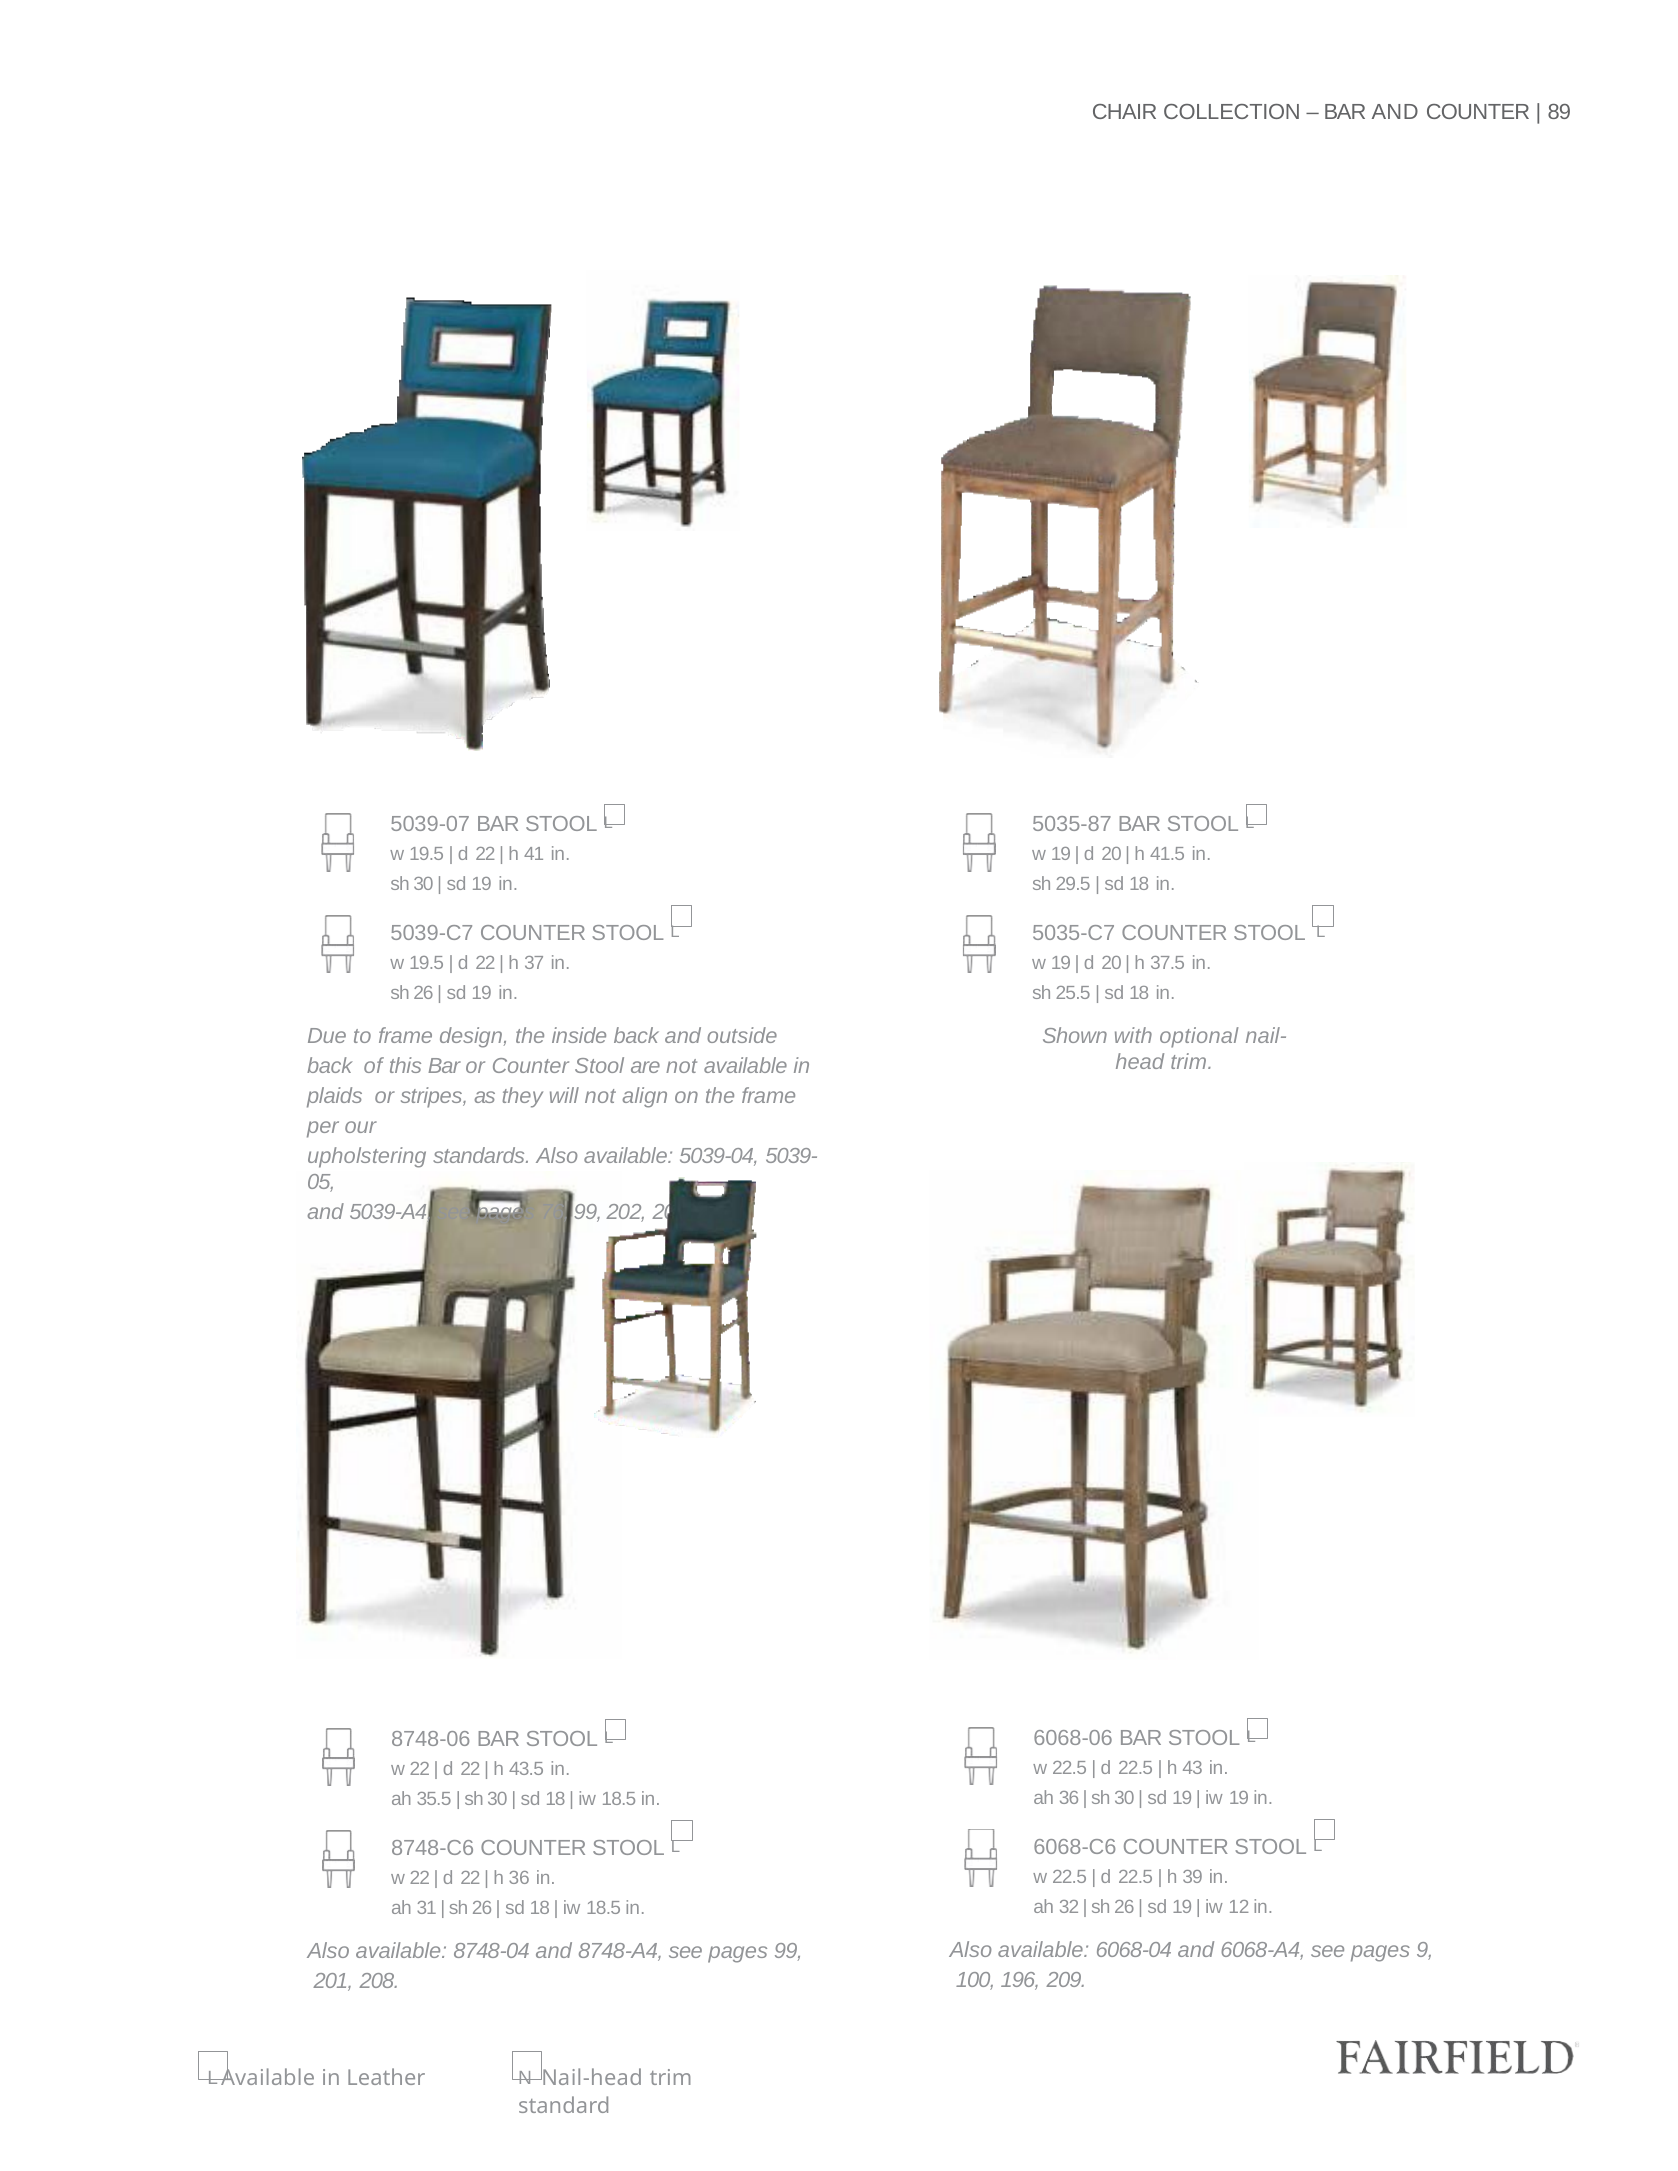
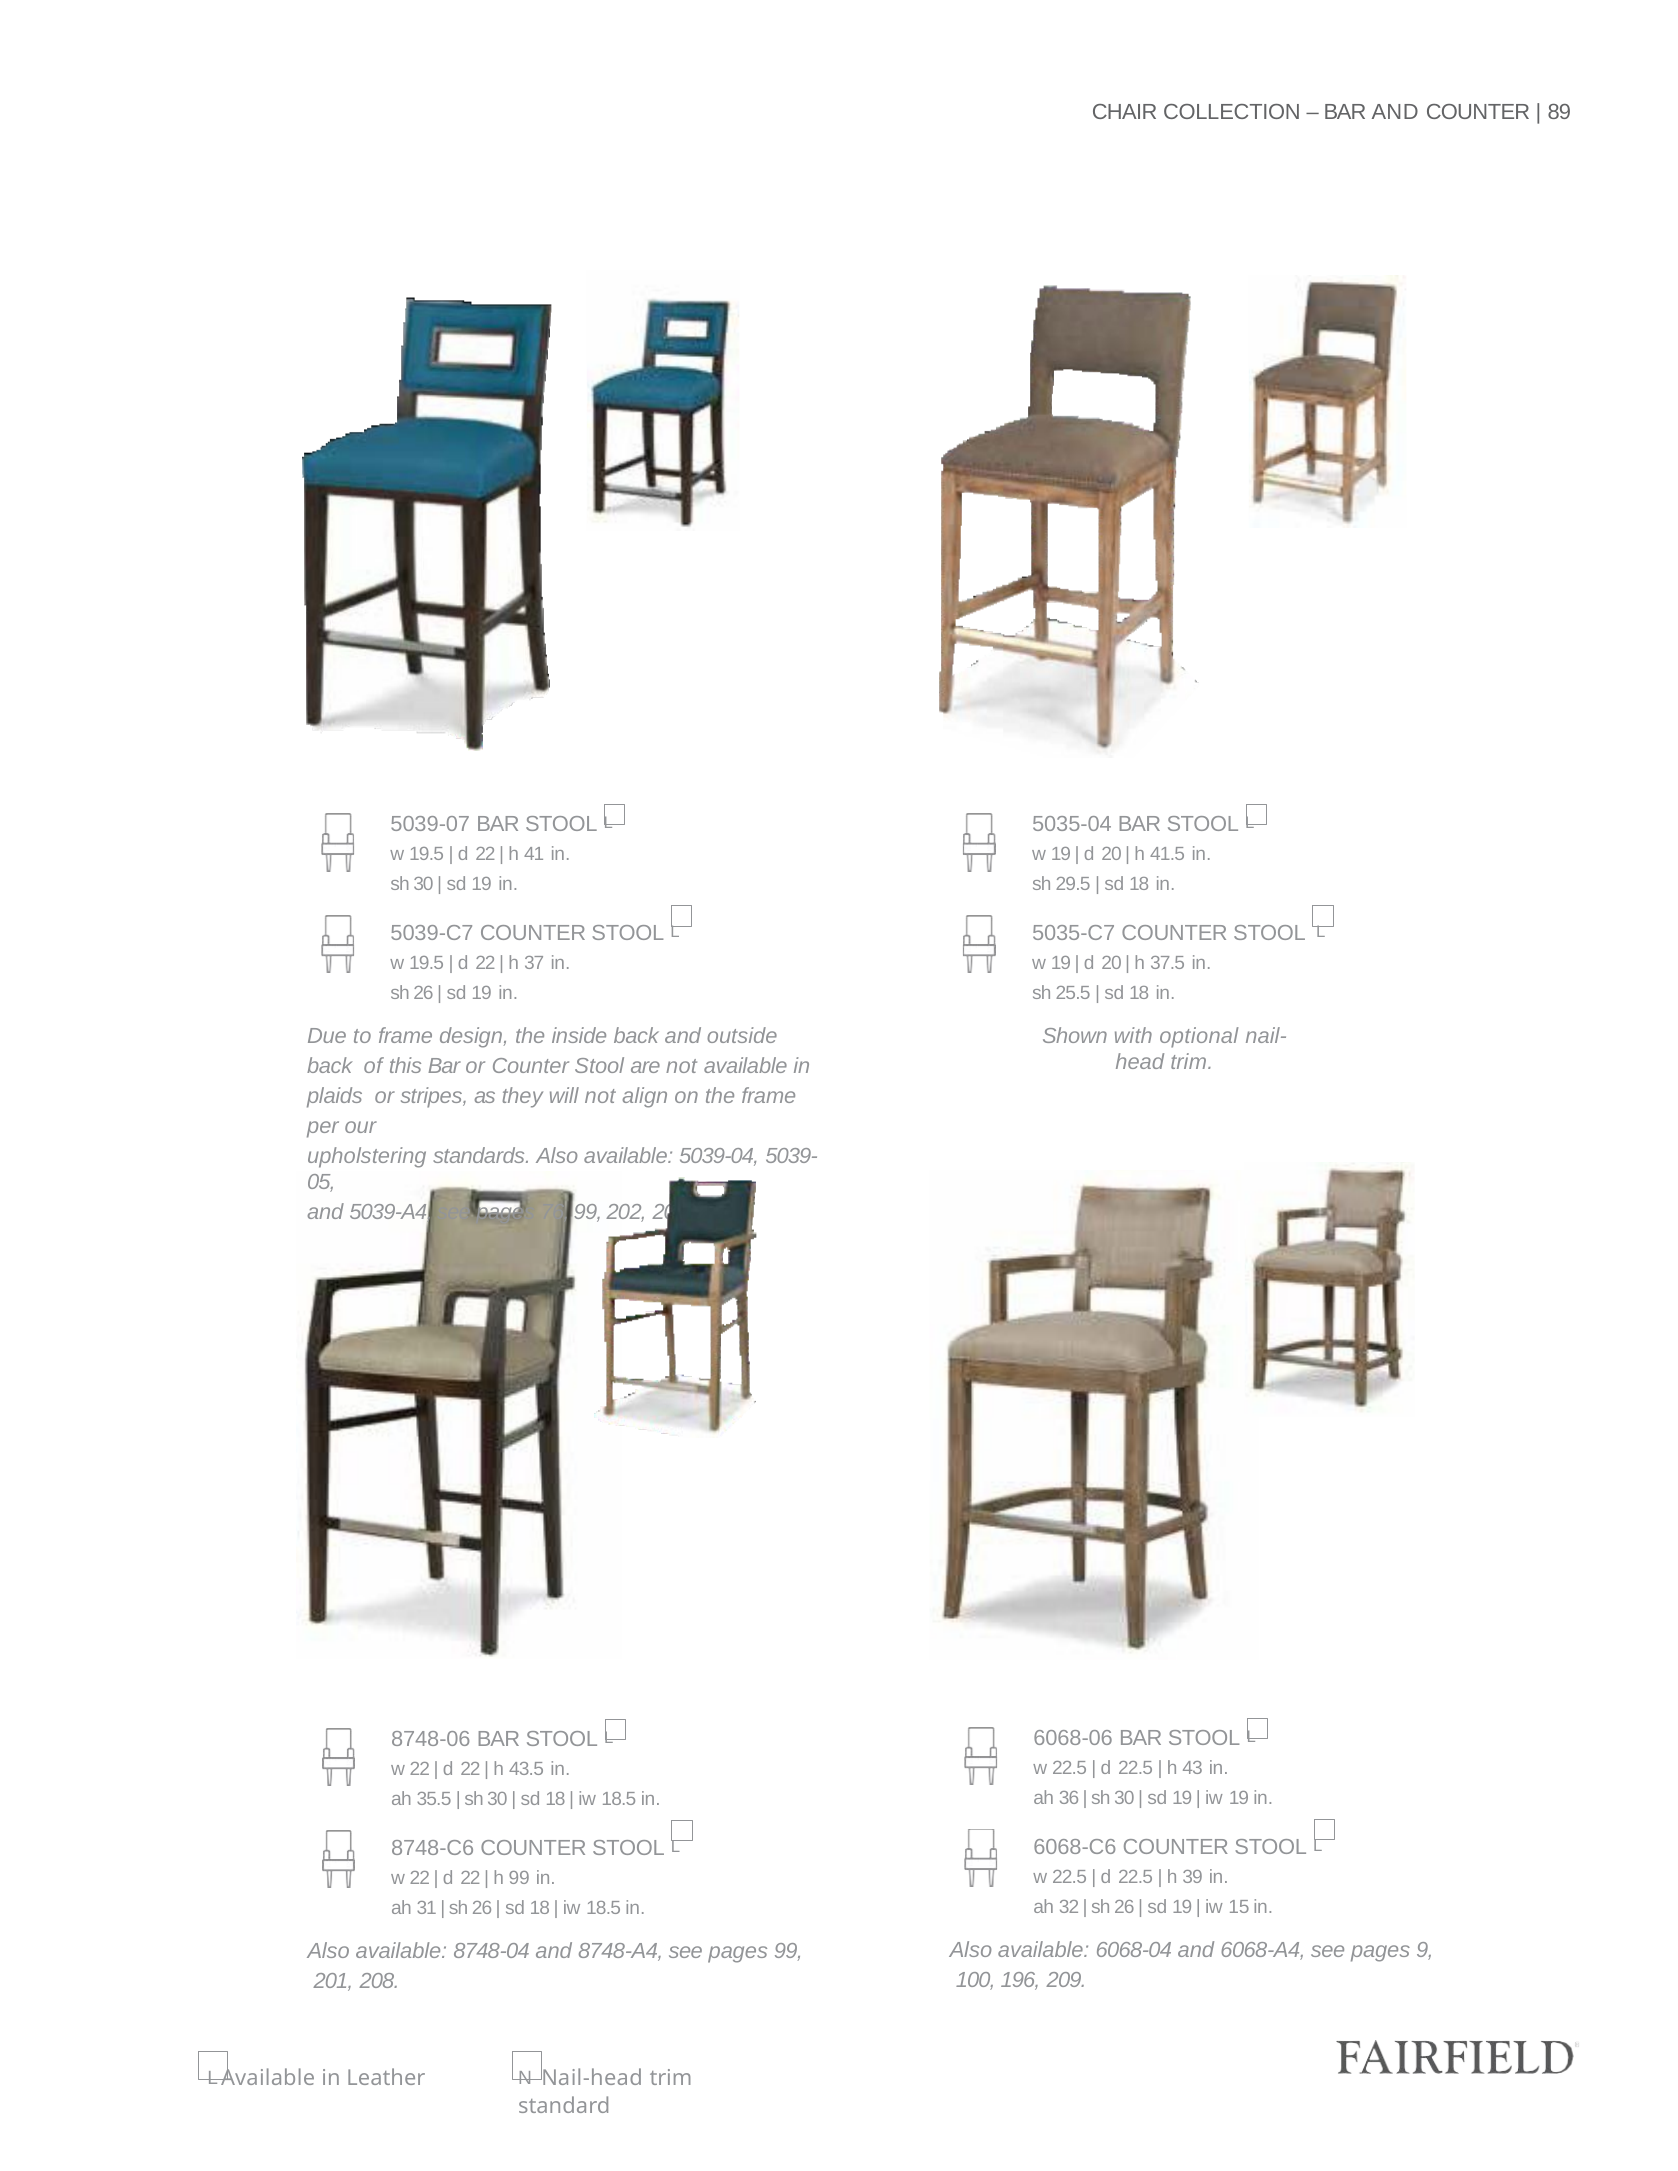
5035-87: 5035-87 -> 5035-04 (1072, 824)
h 36: 36 -> 99 (519, 1879)
12: 12 -> 15 (1239, 1908)
